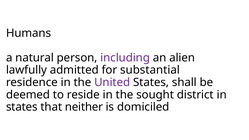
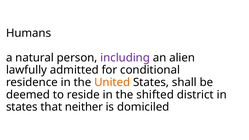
substantial: substantial -> conditional (150, 70)
United colour: purple -> orange (112, 82)
sought: sought -> shifted (155, 95)
